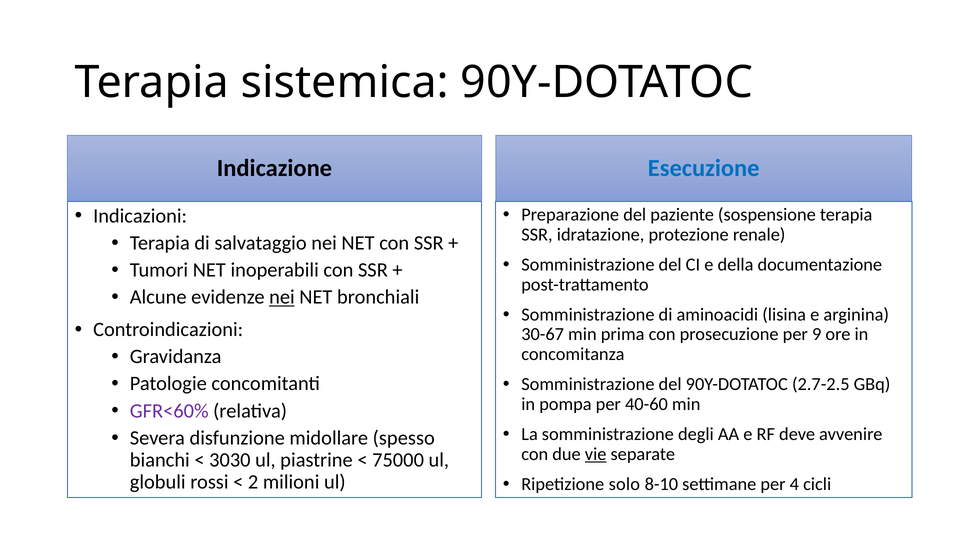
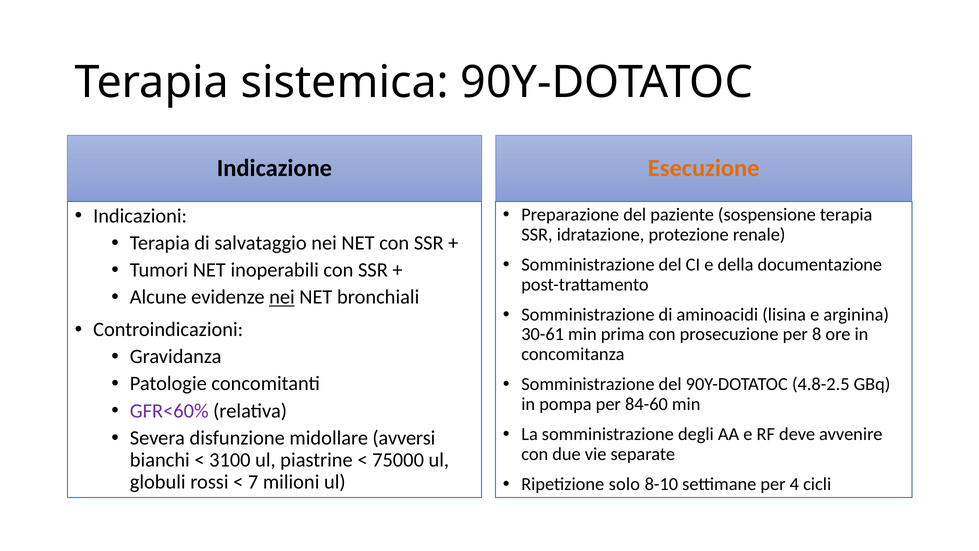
Esecuzione colour: blue -> orange (704, 168)
30-67: 30-67 -> 30-61 (543, 334)
9: 9 -> 8 (817, 334)
2.7-2.5: 2.7-2.5 -> 4.8-2.5 (821, 384)
40-60: 40-60 -> 84-60 (646, 404)
spesso: spesso -> avversi (404, 438)
vie underline: present -> none (596, 454)
3030: 3030 -> 3100 (230, 460)
2: 2 -> 7 (253, 482)
